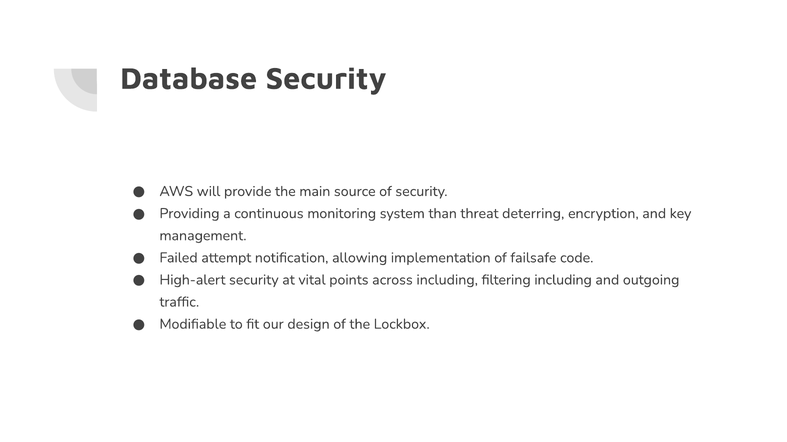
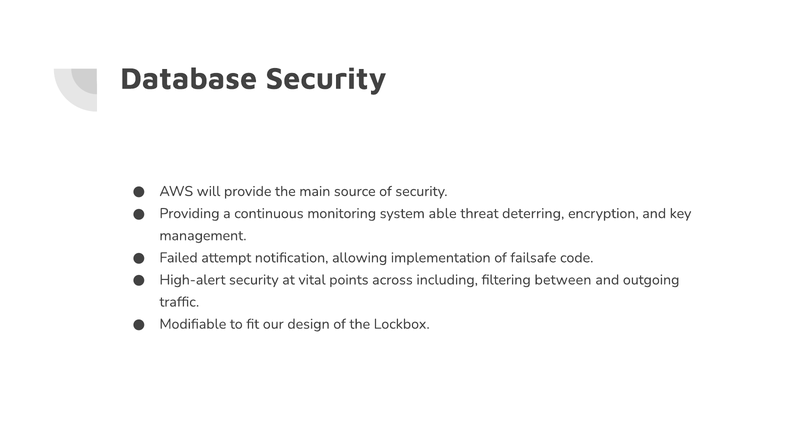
than: than -> able (443, 214)
filtering including: including -> between (563, 280)
